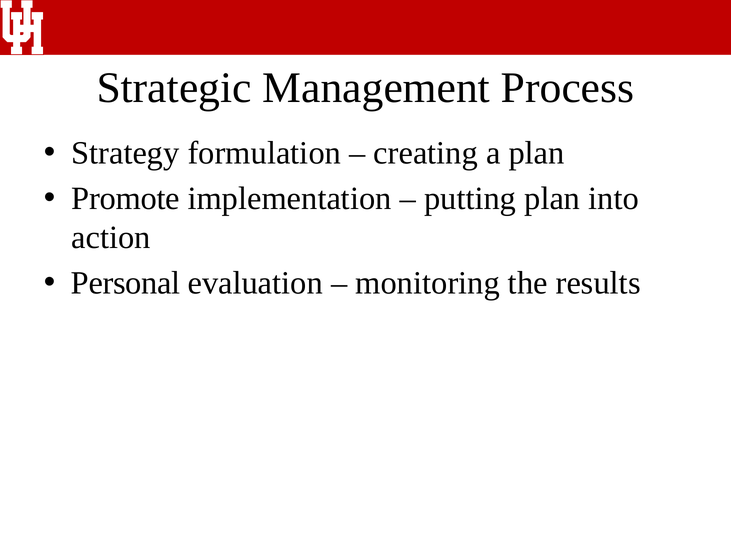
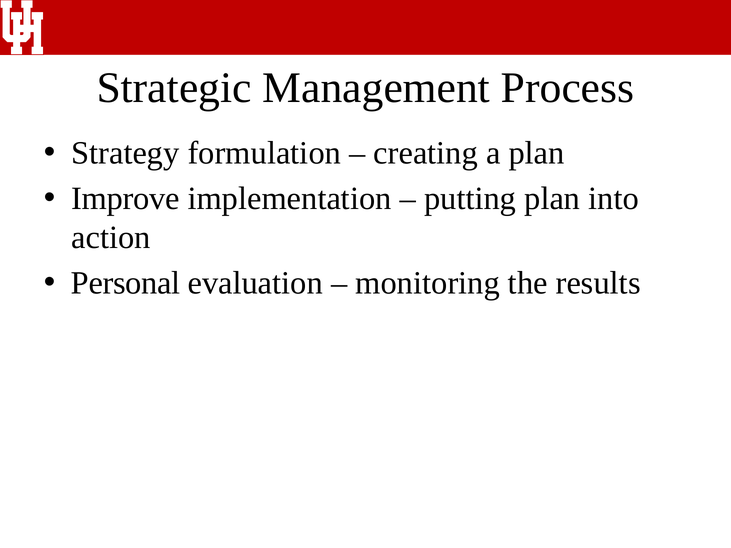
Promote: Promote -> Improve (126, 199)
